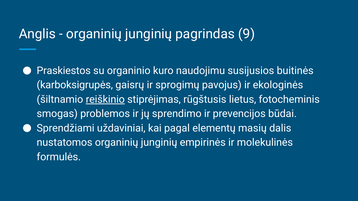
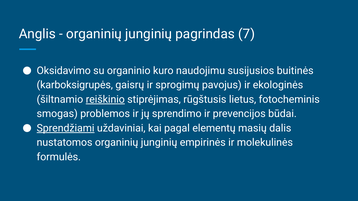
9: 9 -> 7 (247, 34)
Praskiestos: Praskiestos -> Oksidavimo (64, 71)
Sprendžiami underline: none -> present (66, 128)
